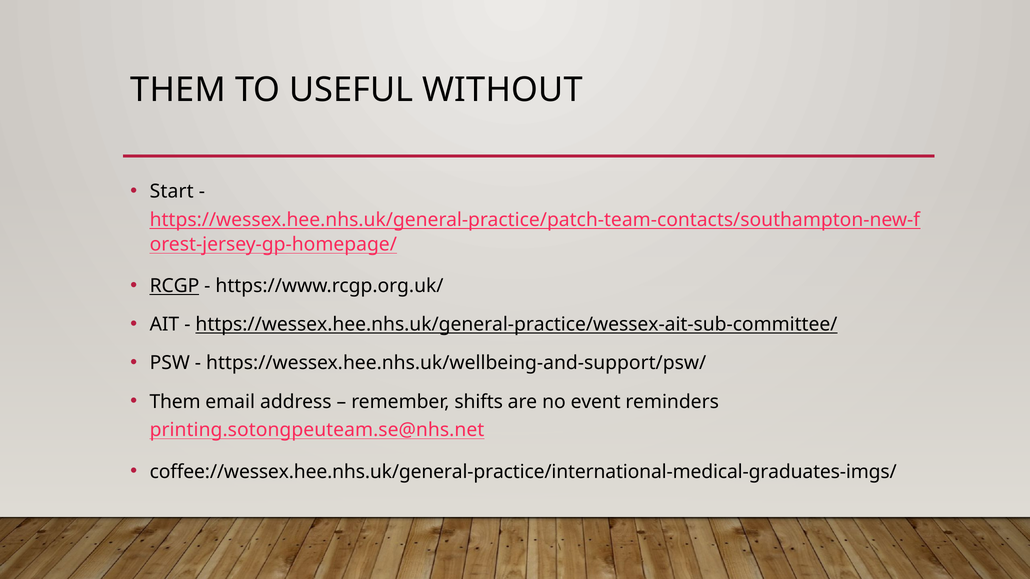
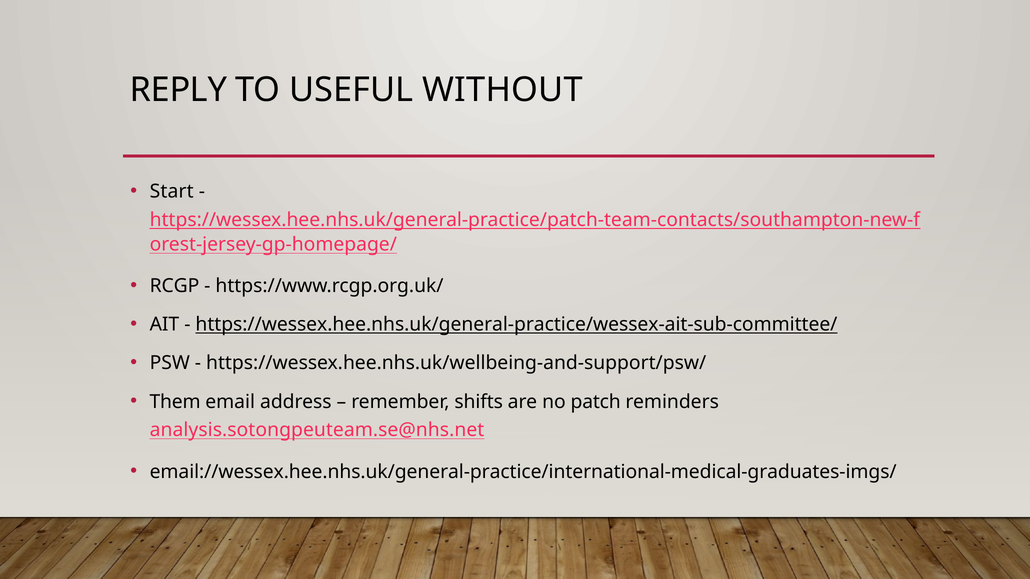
THEM: THEM -> REPLY (178, 90)
RCGP underline: present -> none (174, 286)
event: event -> patch (596, 402)
printing.sotongpeuteam.se@nhs.net: printing.sotongpeuteam.se@nhs.net -> analysis.sotongpeuteam.se@nhs.net (317, 430)
coffee://wessex.hee.nhs.uk/general-practice/international-medical-graduates-imgs/: coffee://wessex.hee.nhs.uk/general-practice/international-medical-graduates-imgs/ -> email://wessex.hee.nhs.uk/general-practice/international-medical-graduates-imgs/ (523, 472)
